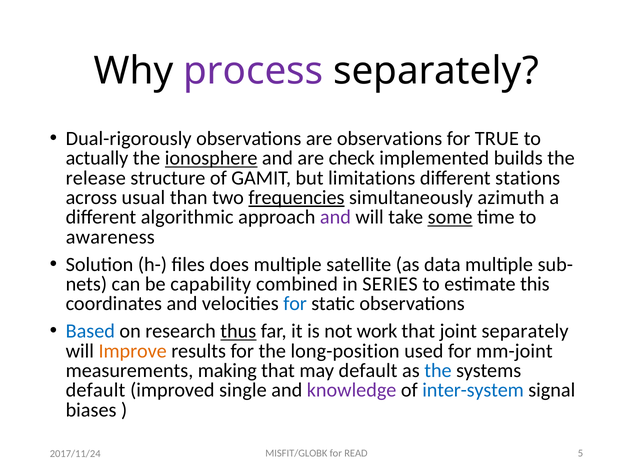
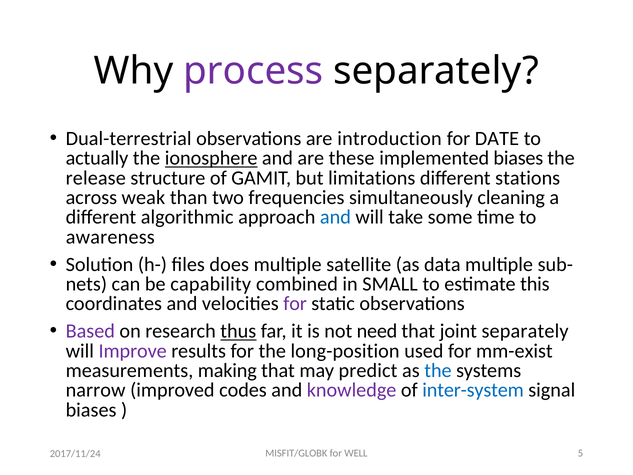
Dual-rigorously: Dual-rigorously -> Dual-terrestrial (129, 139)
are observations: observations -> introduction (389, 139)
TRUE: TRUE -> DATE (497, 139)
check: check -> these (352, 158)
implemented builds: builds -> biases (518, 158)
usual: usual -> weak (143, 198)
frequencies underline: present -> none (296, 198)
azimuth: azimuth -> cleaning (511, 198)
and colour: purple -> blue (335, 217)
some underline: present -> none (450, 217)
SERIES: SERIES -> SMALL (390, 284)
for colour: blue -> purple (295, 304)
Based colour: blue -> purple (90, 331)
work: work -> need (377, 331)
Improve colour: orange -> purple (133, 351)
mm-joint: mm-joint -> mm-exist (514, 351)
may default: default -> predict (368, 370)
default: default -> narrow (96, 390)
single: single -> codes (243, 390)
READ: READ -> WELL (356, 453)
